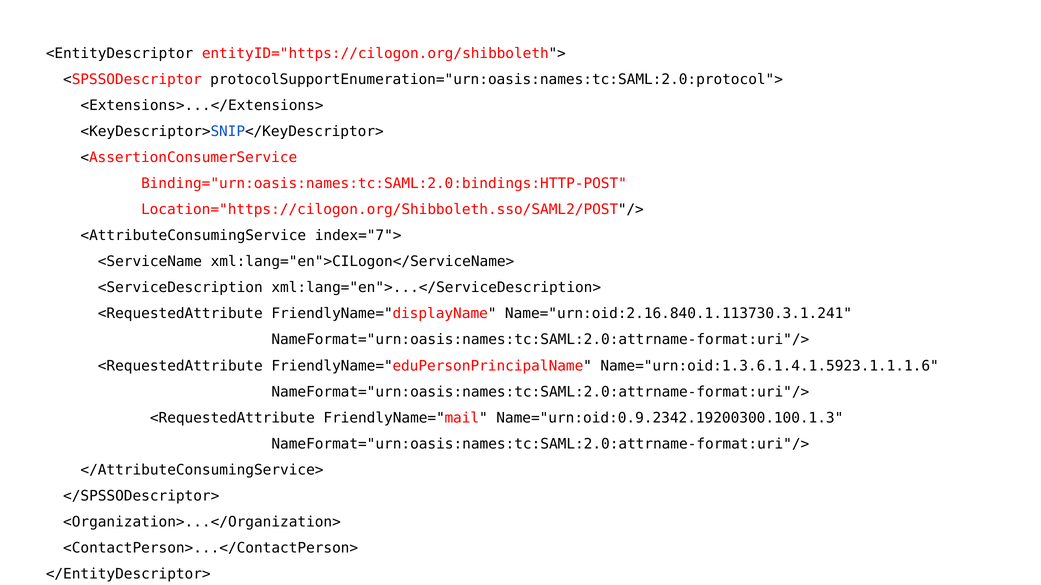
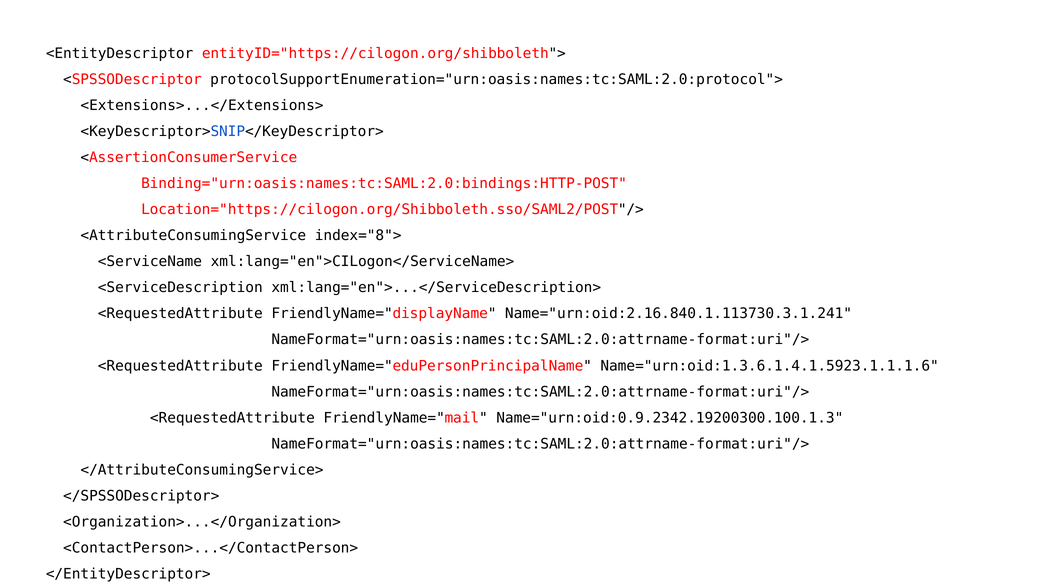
index="7">: index="7"> -> index="8"> (358, 236)
